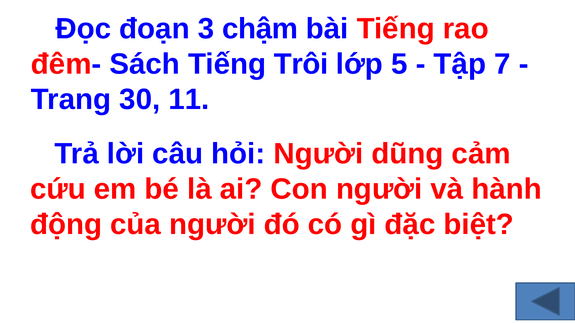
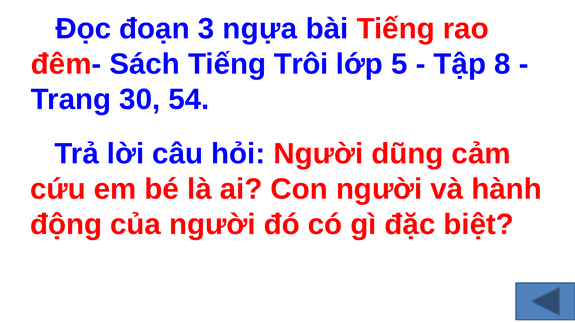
chậm: chậm -> ngựa (260, 29)
7: 7 -> 8 (502, 64)
11: 11 -> 54 (189, 100)
